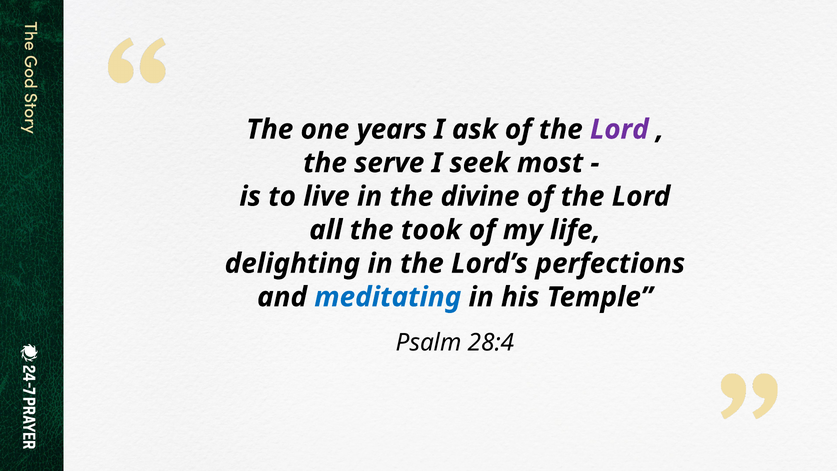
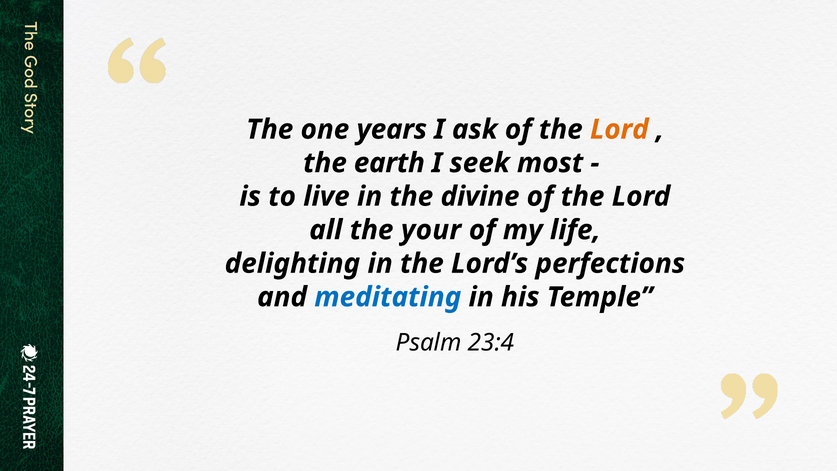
Lord colour: purple -> orange (619, 129)
serve: serve -> earth (389, 163)
took: took -> your (431, 230)
28:4: 28:4 -> 23:4 (491, 343)
